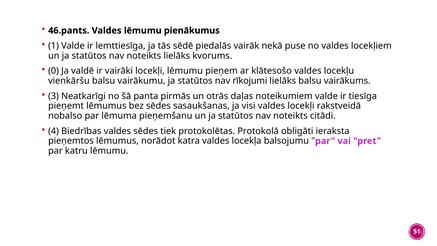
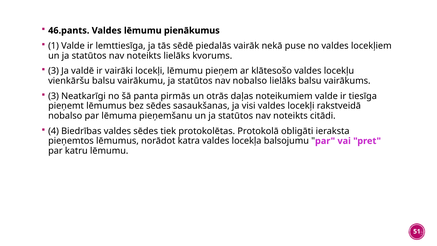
0: 0 -> 3 (54, 71)
nav rīkojumi: rīkojumi -> nobalso (250, 81)
